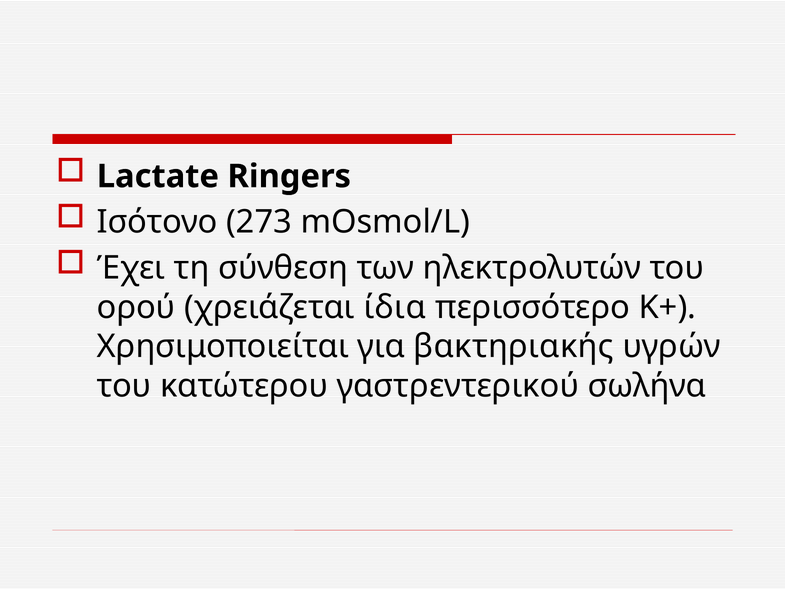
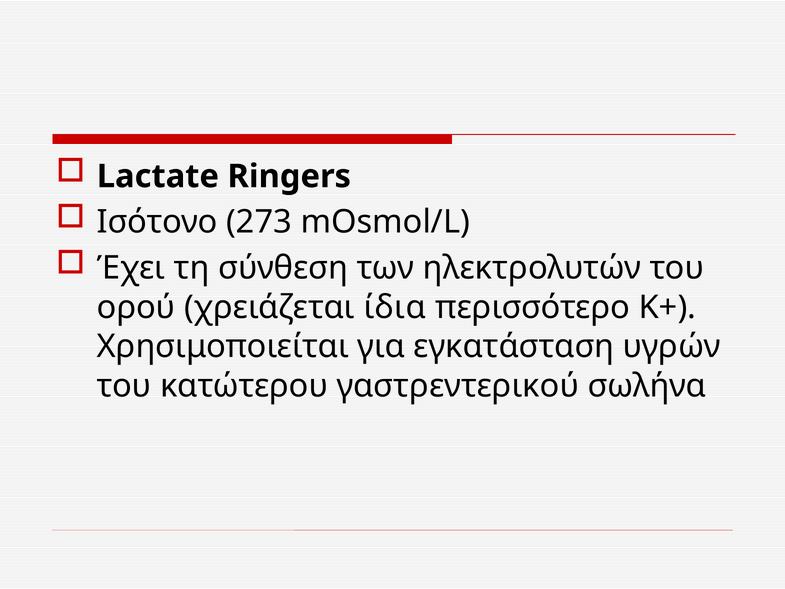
βακτηριακής: βακτηριακής -> εγκατάσταση (514, 346)
